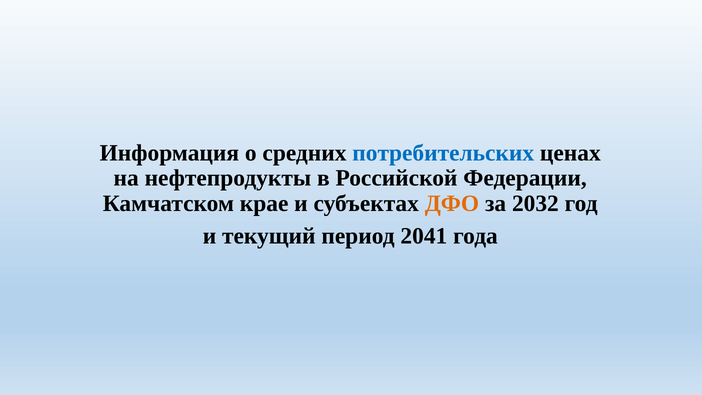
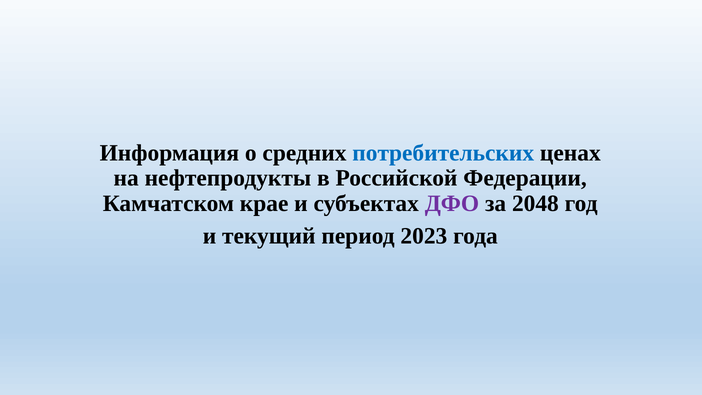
ДФО colour: orange -> purple (452, 203)
2032: 2032 -> 2048 (535, 203)
2041: 2041 -> 2023 (424, 236)
